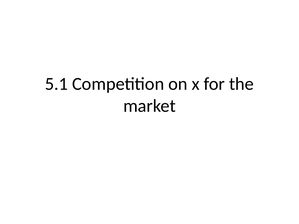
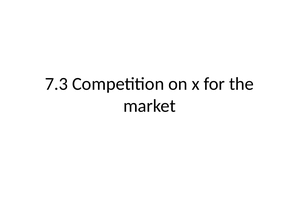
5.1: 5.1 -> 7.3 (56, 84)
